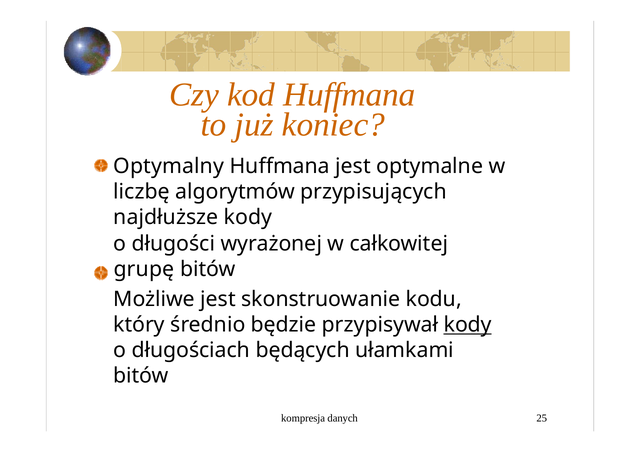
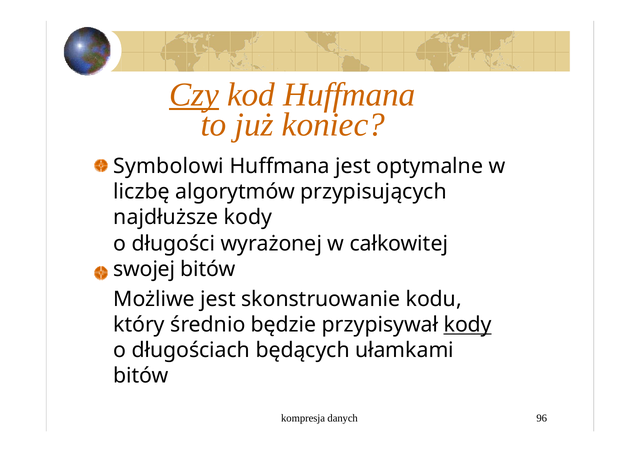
Czy underline: none -> present (194, 95)
Optymalny: Optymalny -> Symbolowi (169, 166)
grupę: grupę -> swojej (144, 269)
25: 25 -> 96 (542, 418)
